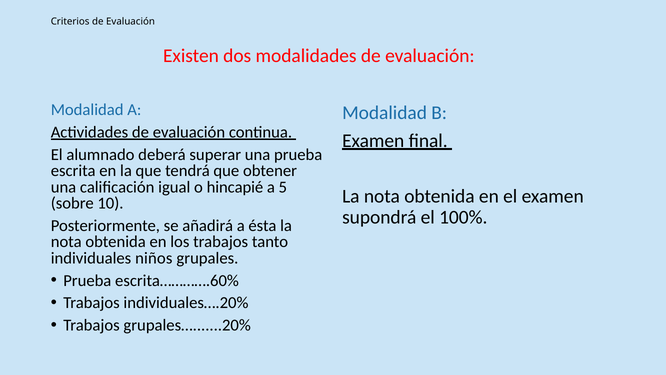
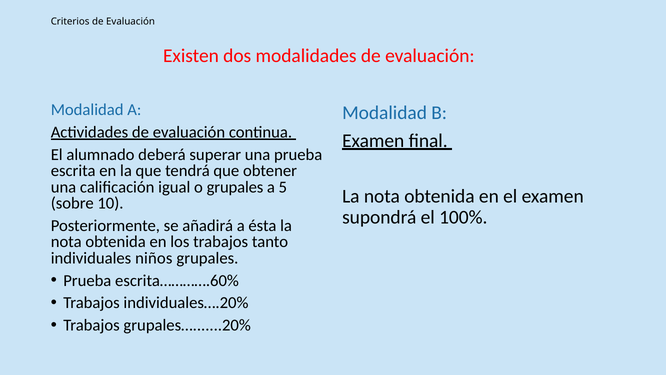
o hincapié: hincapié -> grupales (235, 187)
